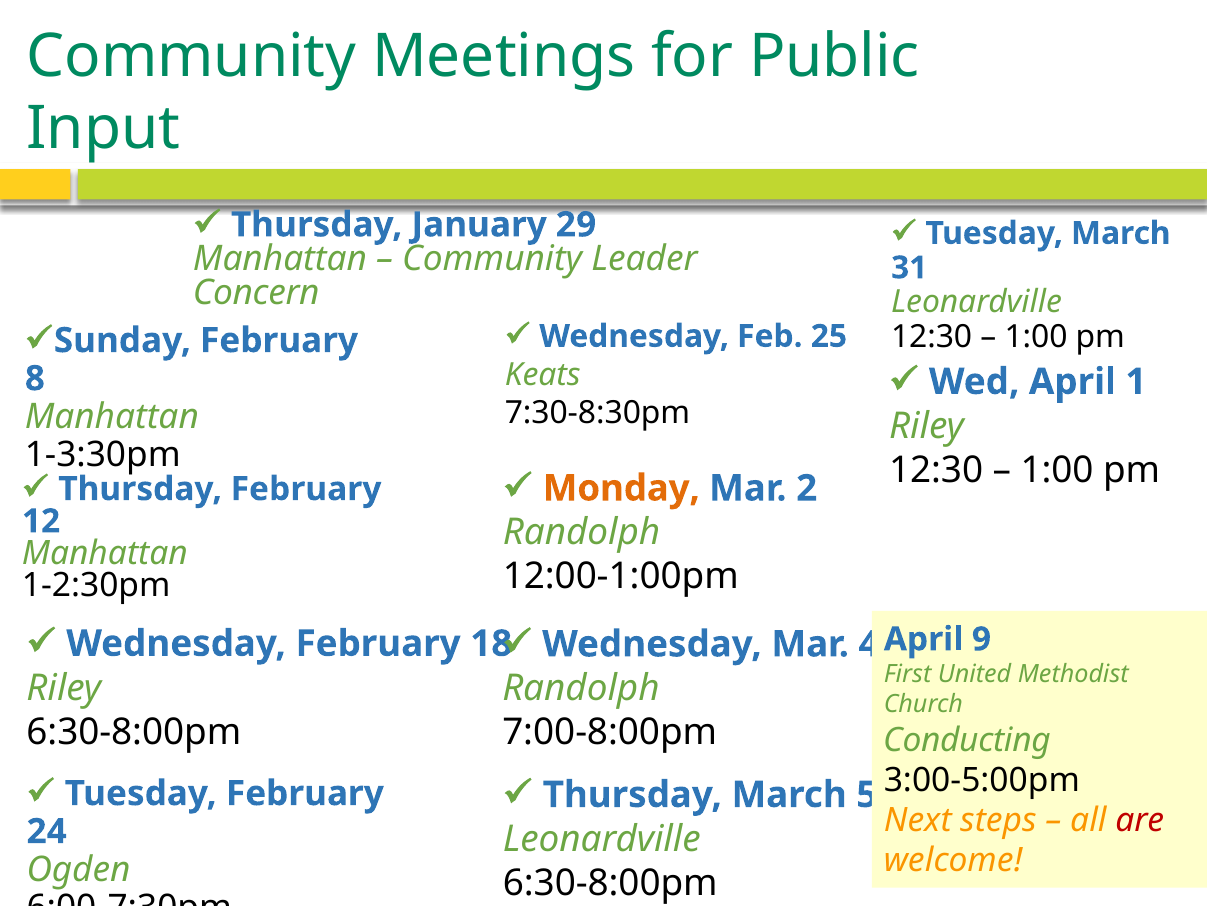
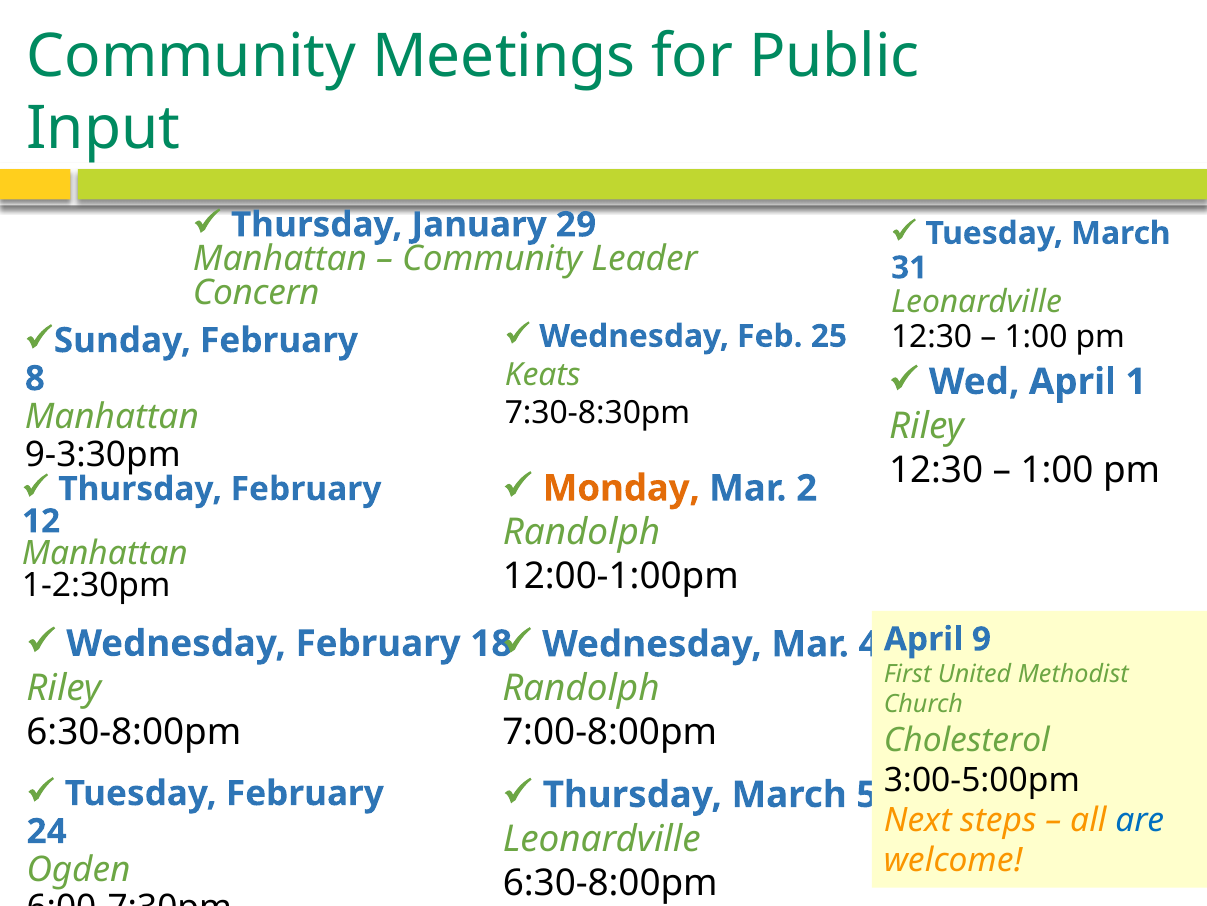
1-3:30pm: 1-3:30pm -> 9-3:30pm (103, 454)
Conducting: Conducting -> Cholesterol (967, 739)
are colour: red -> blue (1140, 820)
